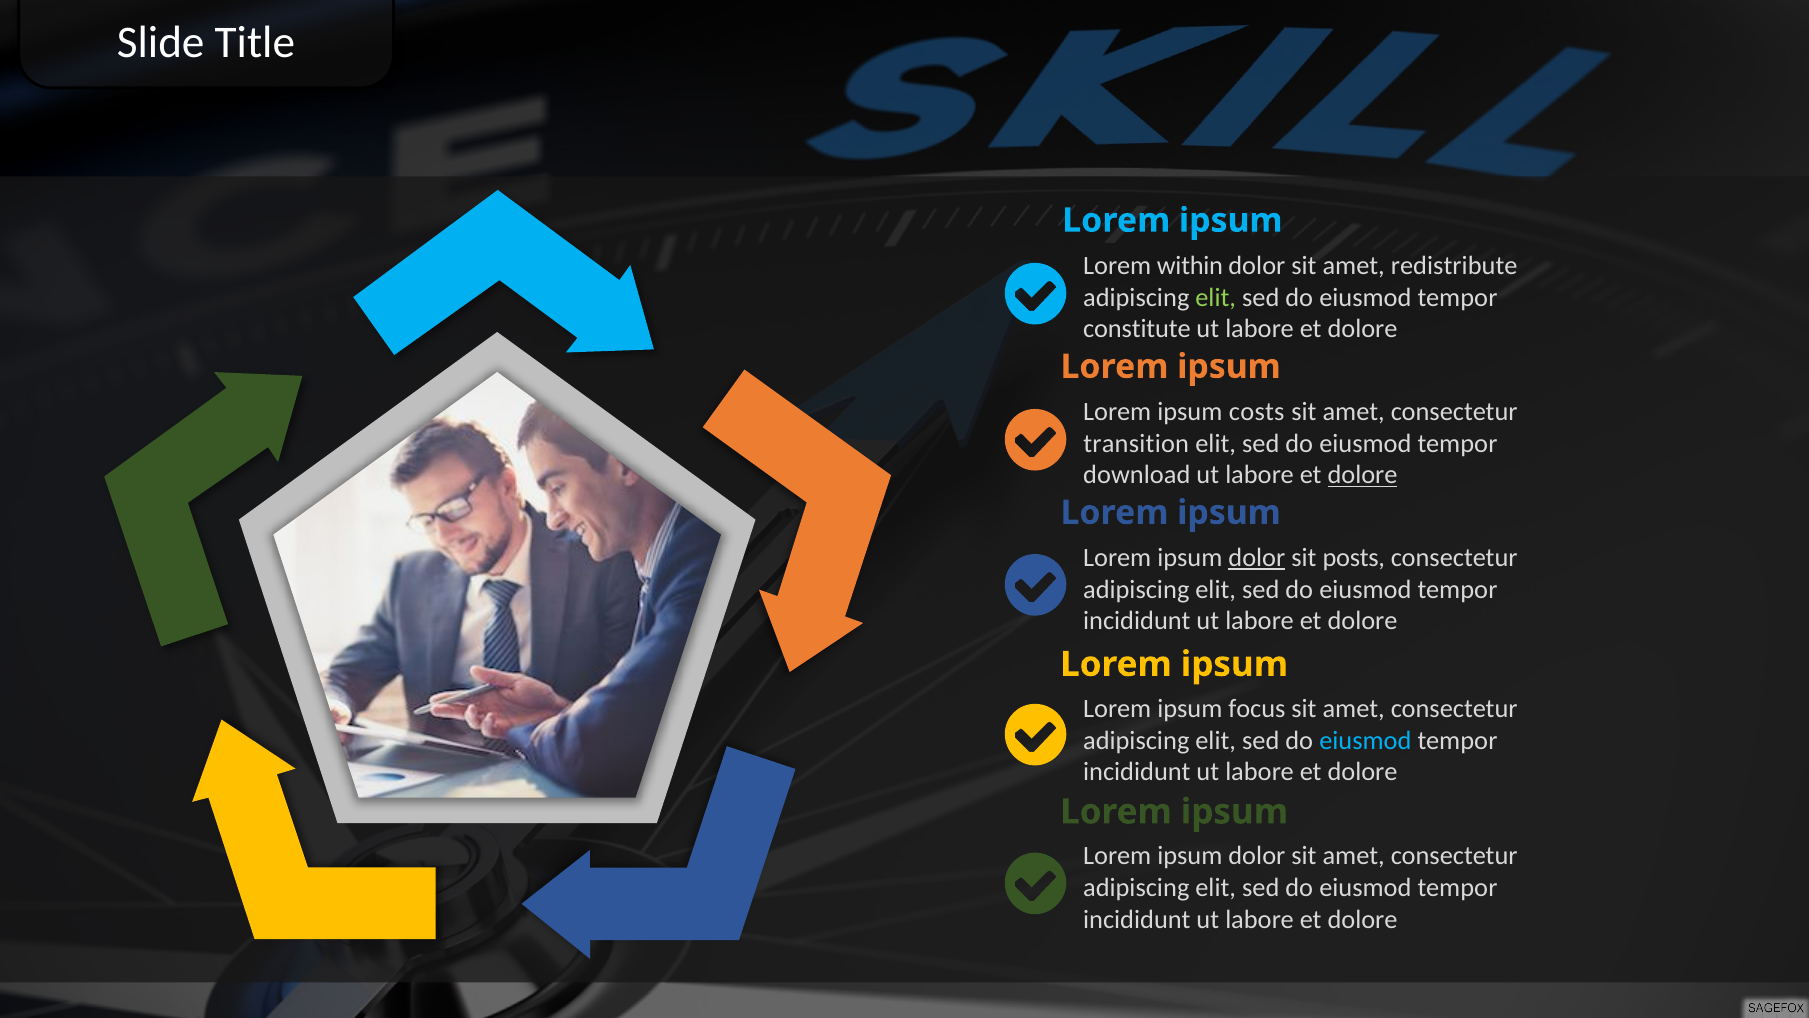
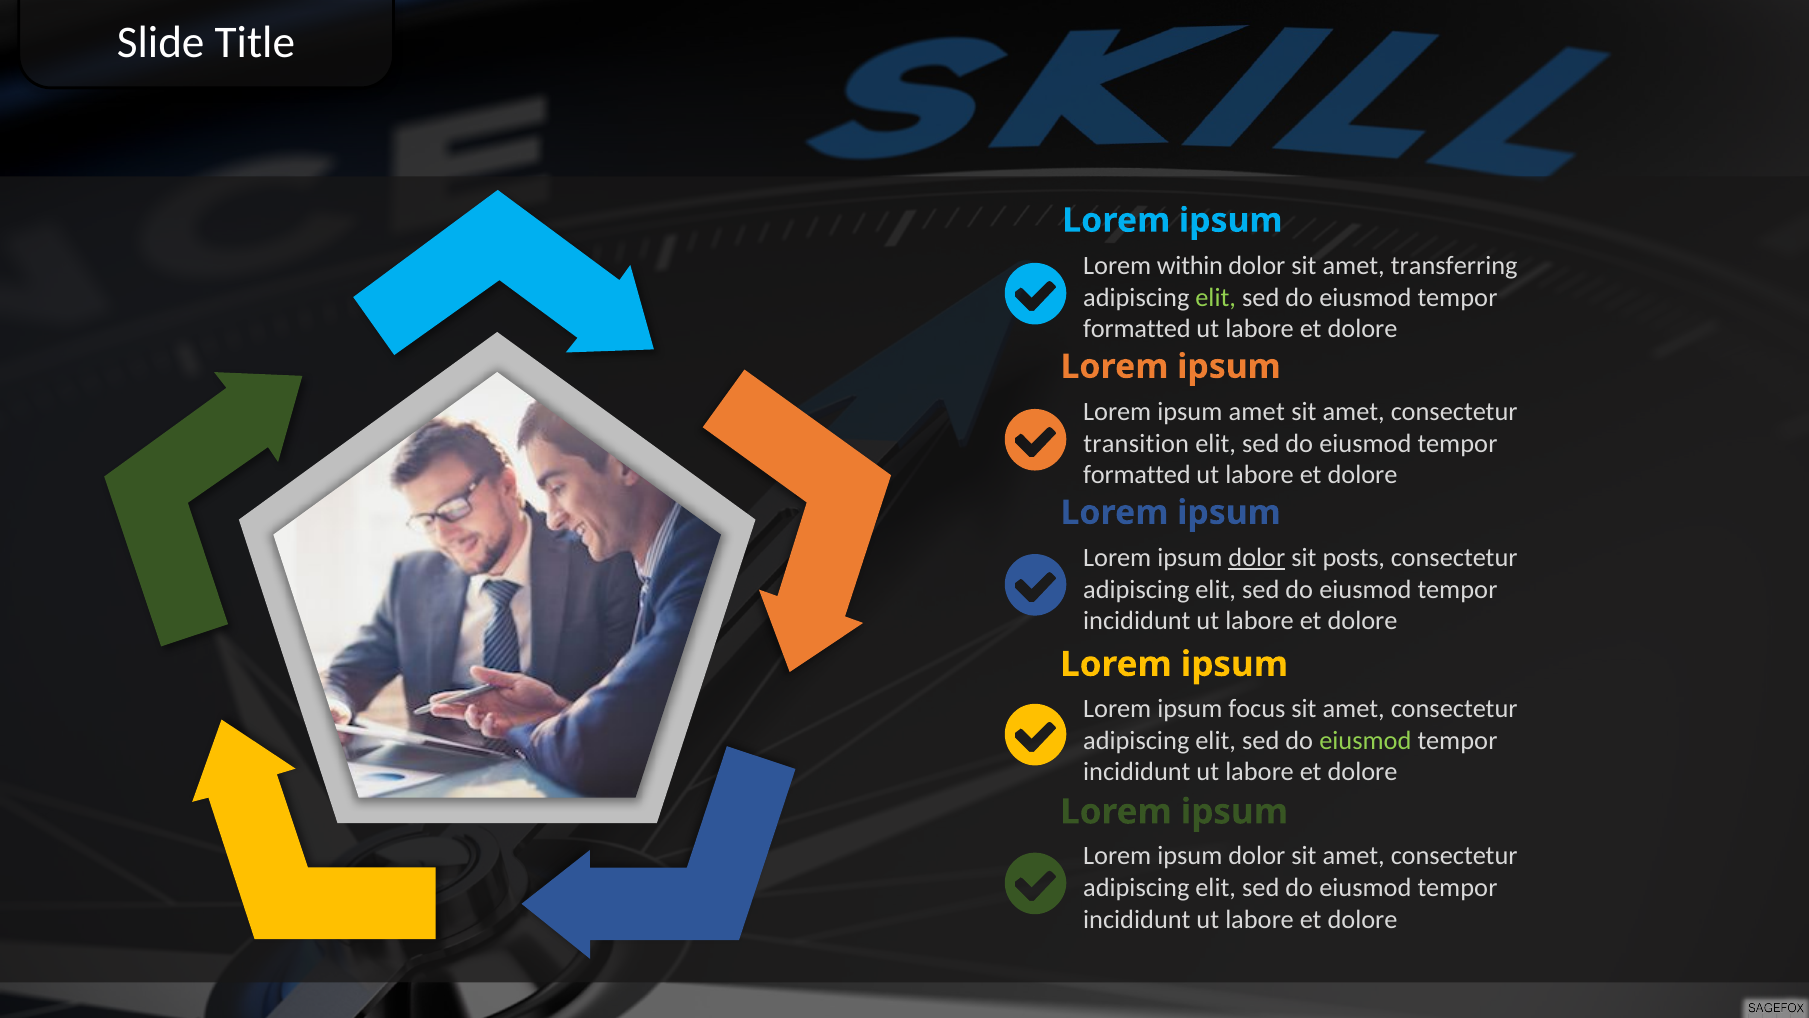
redistribute: redistribute -> transferring (1454, 266)
constitute: constitute -> formatted (1137, 329)
ipsum costs: costs -> amet (1257, 412)
download: download -> formatted (1137, 475)
dolore underline: present -> none (1362, 475)
eiusmod colour: light blue -> light green (1365, 740)
